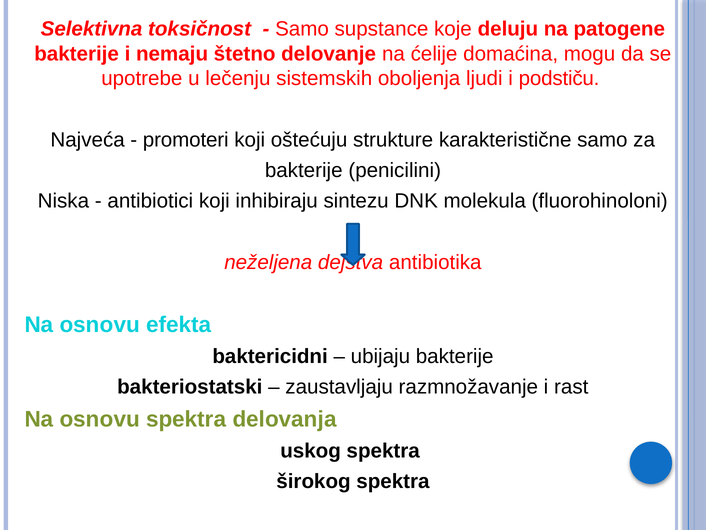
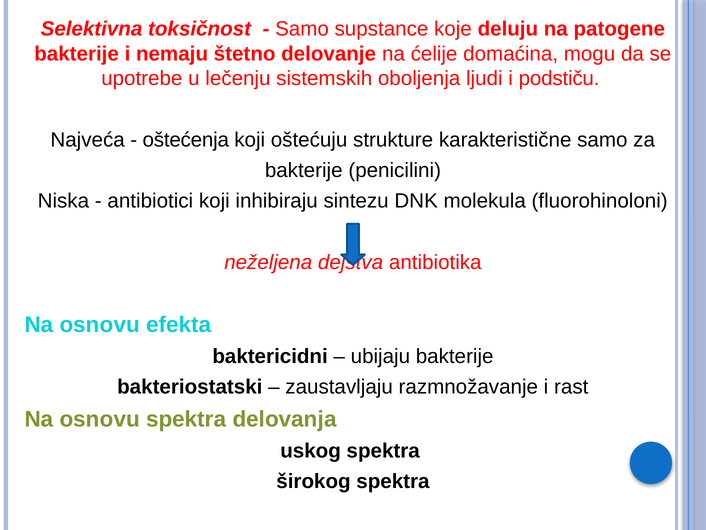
promoteri: promoteri -> oštećenja (186, 140)
